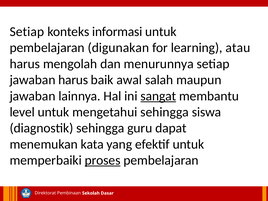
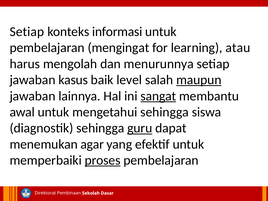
digunakan: digunakan -> mengingat (118, 48)
jawaban harus: harus -> kasus (73, 80)
awal: awal -> level (129, 80)
maupun underline: none -> present (199, 80)
level: level -> awal (22, 112)
guru underline: none -> present (140, 128)
kata: kata -> agar (92, 144)
